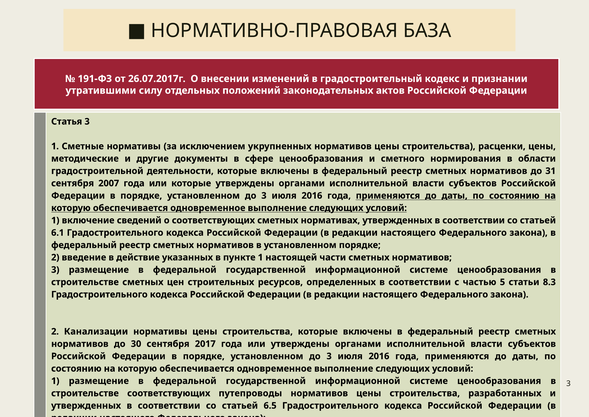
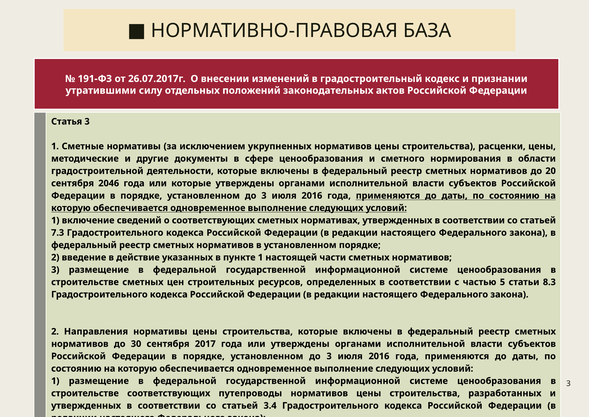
31: 31 -> 20 (551, 171)
2007: 2007 -> 2046 (109, 183)
6.1: 6.1 -> 7.3 (58, 232)
Канализации: Канализации -> Направления (96, 331)
6.5: 6.5 -> 3.4 (270, 405)
